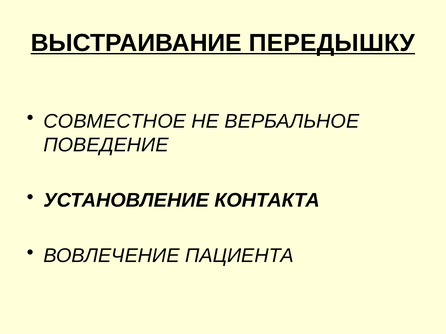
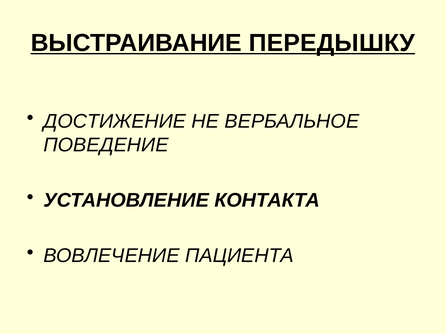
СОВМЕСТНОЕ: СОВМЕСТНОЕ -> ДОСТИЖЕНИЕ (115, 121)
